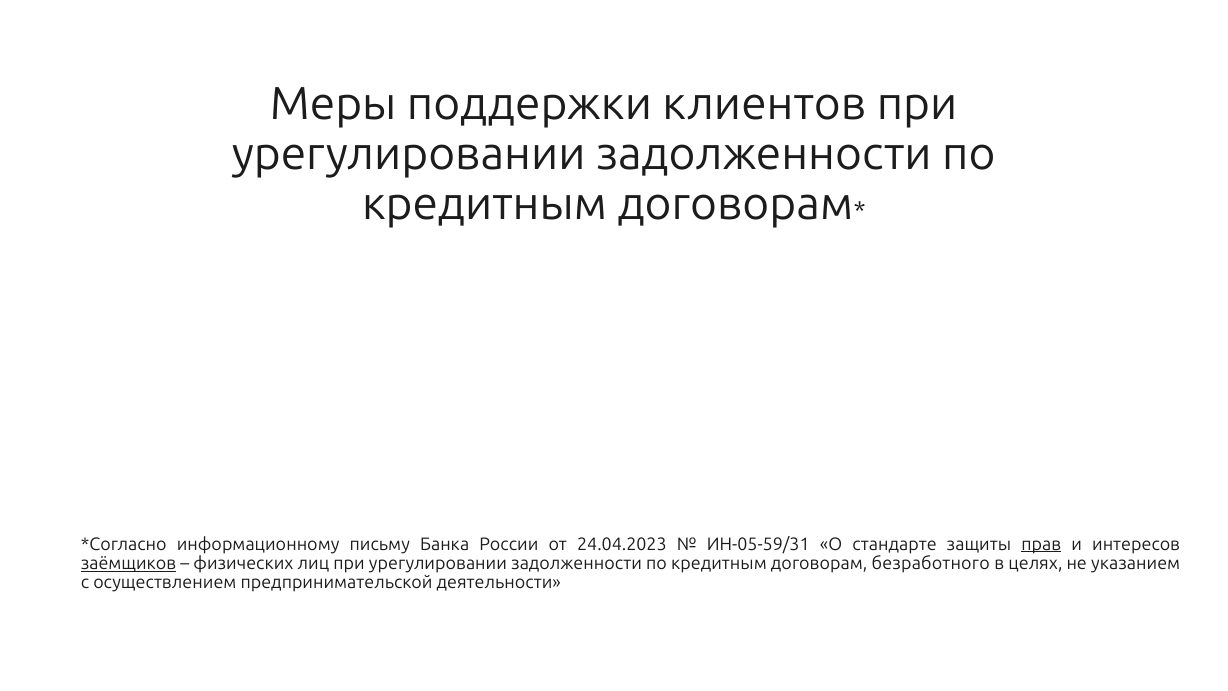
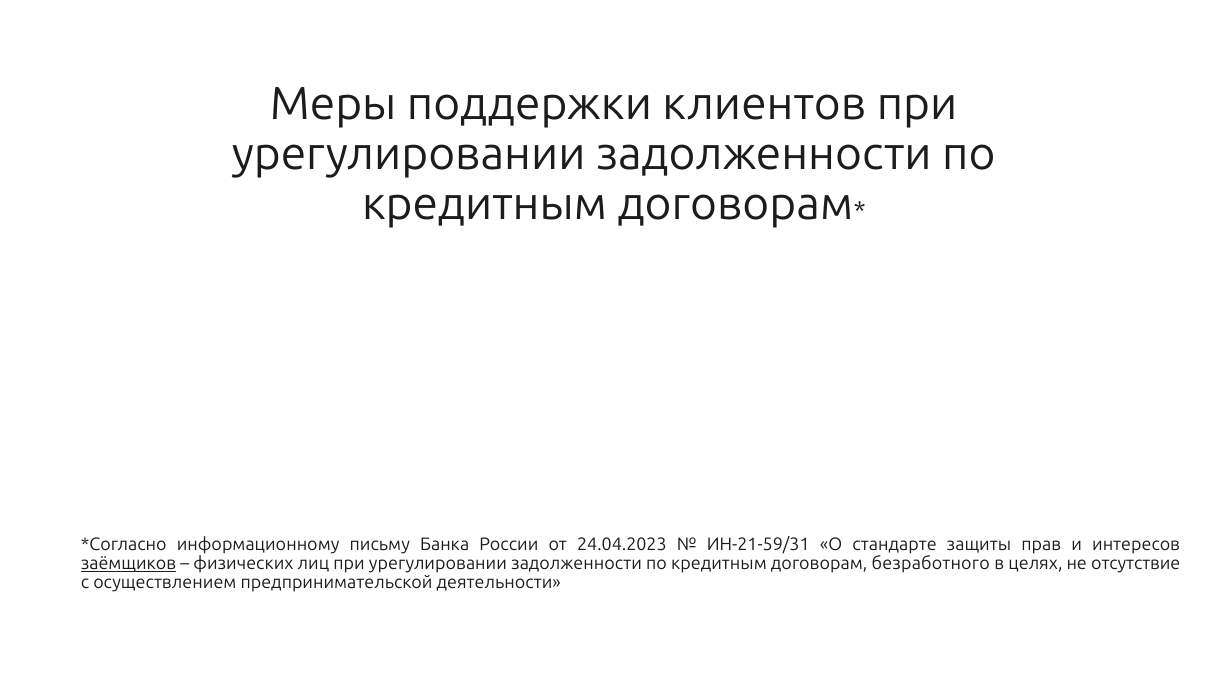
ИН-05-59/31: ИН-05-59/31 -> ИН-21-59/31 (758, 544)
прав underline: present -> none (1041, 544)
указанием: указанием -> отсутствие (1136, 563)
